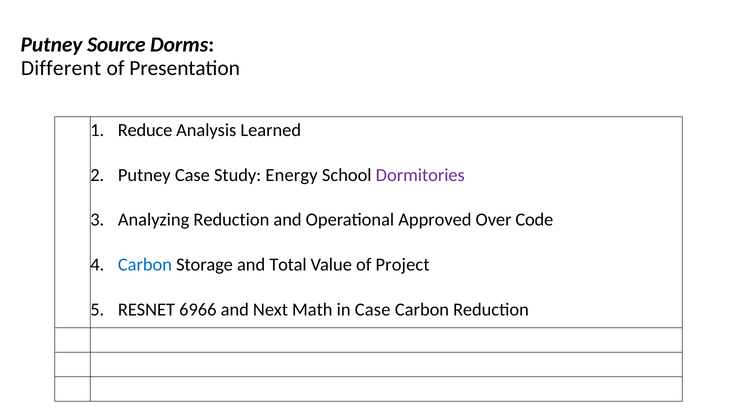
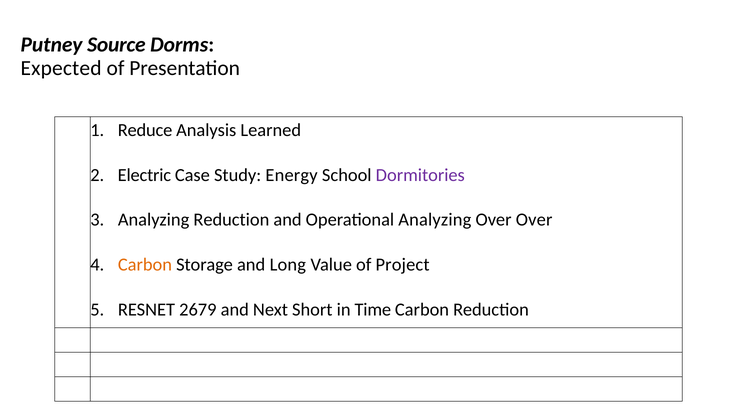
Different: Different -> Expected (61, 68)
Putney: Putney -> Electric (144, 175)
Operational Approved: Approved -> Analyzing (435, 220)
Over Code: Code -> Over (534, 220)
Carbon colour: blue -> orange (145, 265)
Total: Total -> Long (288, 265)
6966: 6966 -> 2679 (198, 310)
Math: Math -> Short (312, 310)
in Case: Case -> Time (373, 310)
